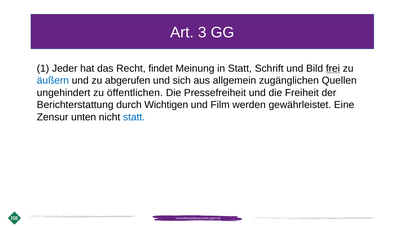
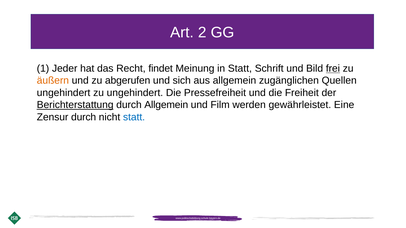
3: 3 -> 2 (202, 33)
äußern colour: blue -> orange (53, 81)
zu öffentlichen: öffentlichen -> ungehindert (135, 93)
Berichterstattung underline: none -> present (75, 105)
durch Wichtigen: Wichtigen -> Allgemein (166, 105)
Zensur unten: unten -> durch (84, 117)
